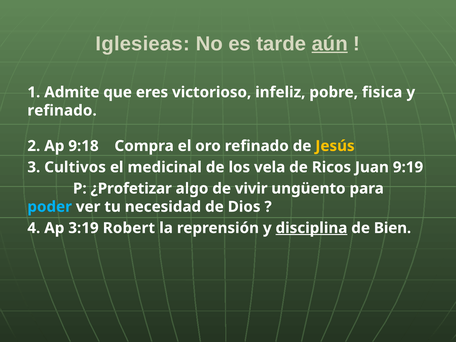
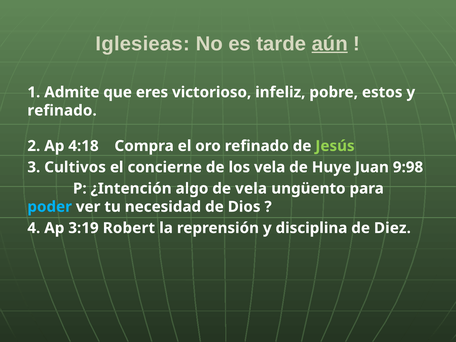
fisica: fisica -> estos (382, 92)
9:18: 9:18 -> 4:18 (83, 146)
Jesús colour: yellow -> light green (335, 146)
medicinal: medicinal -> concierne (165, 167)
Ricos: Ricos -> Huye (331, 167)
9:19: 9:19 -> 9:98 (408, 167)
¿Profetizar: ¿Profetizar -> ¿Intención (131, 189)
de vivir: vivir -> vela (251, 189)
disciplina underline: present -> none (311, 228)
Bien: Bien -> Diez (392, 228)
